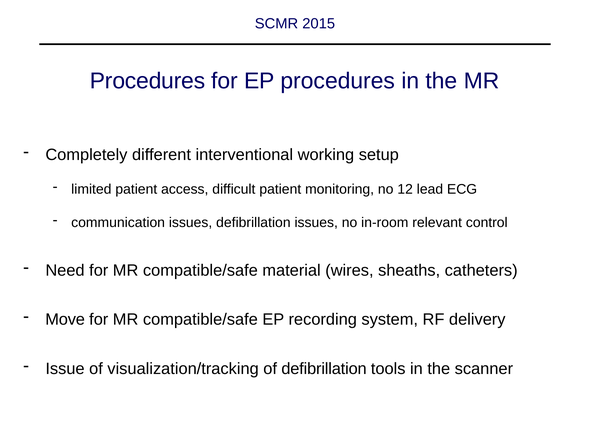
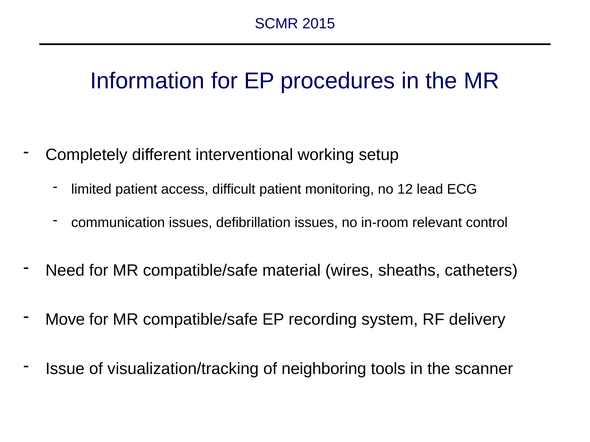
Procedures: Procedures -> Information (147, 81)
of defibrillation: defibrillation -> neighboring (324, 369)
